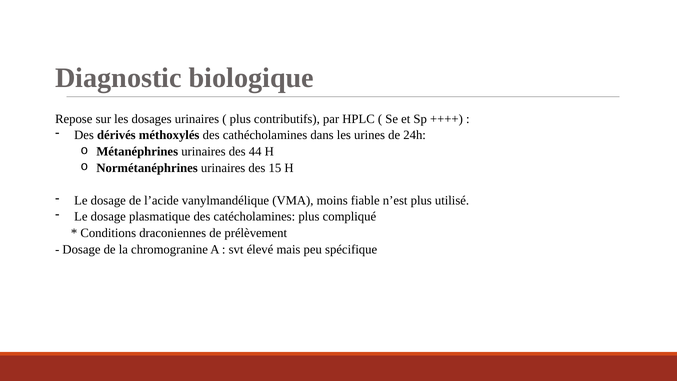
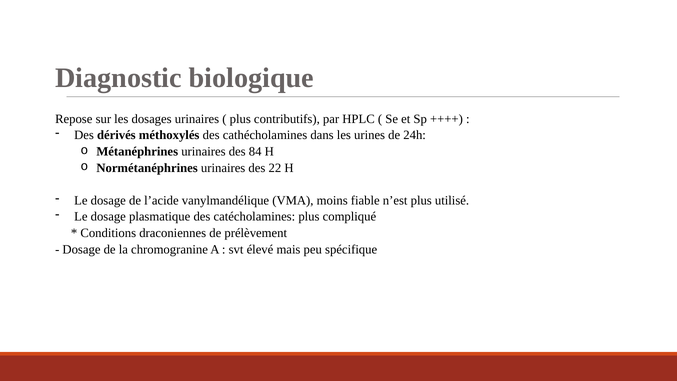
44: 44 -> 84 (255, 151)
15: 15 -> 22 (275, 168)
